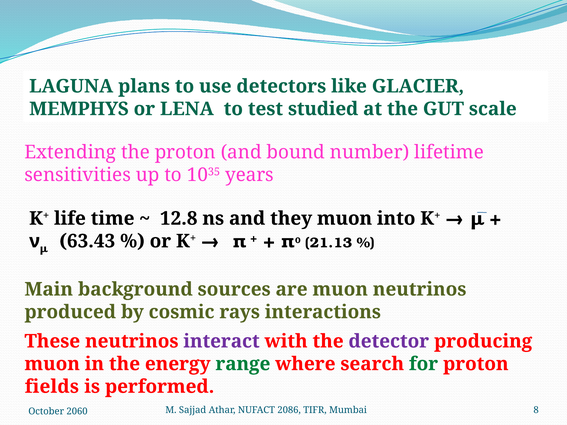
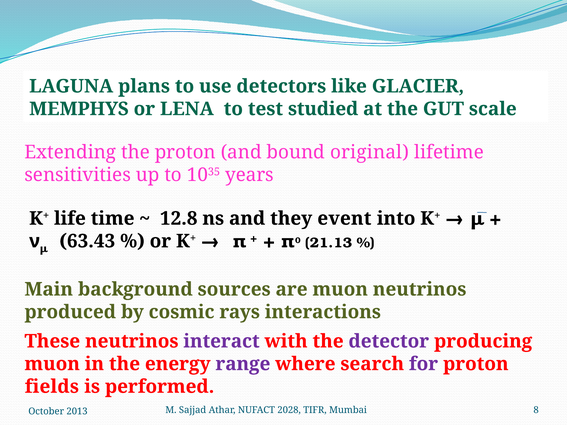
number: number -> original (369, 152)
they muon: muon -> event (344, 219)
range colour: green -> purple (243, 364)
for colour: green -> purple (424, 364)
2086: 2086 -> 2028 (289, 410)
2060: 2060 -> 2013 (77, 412)
